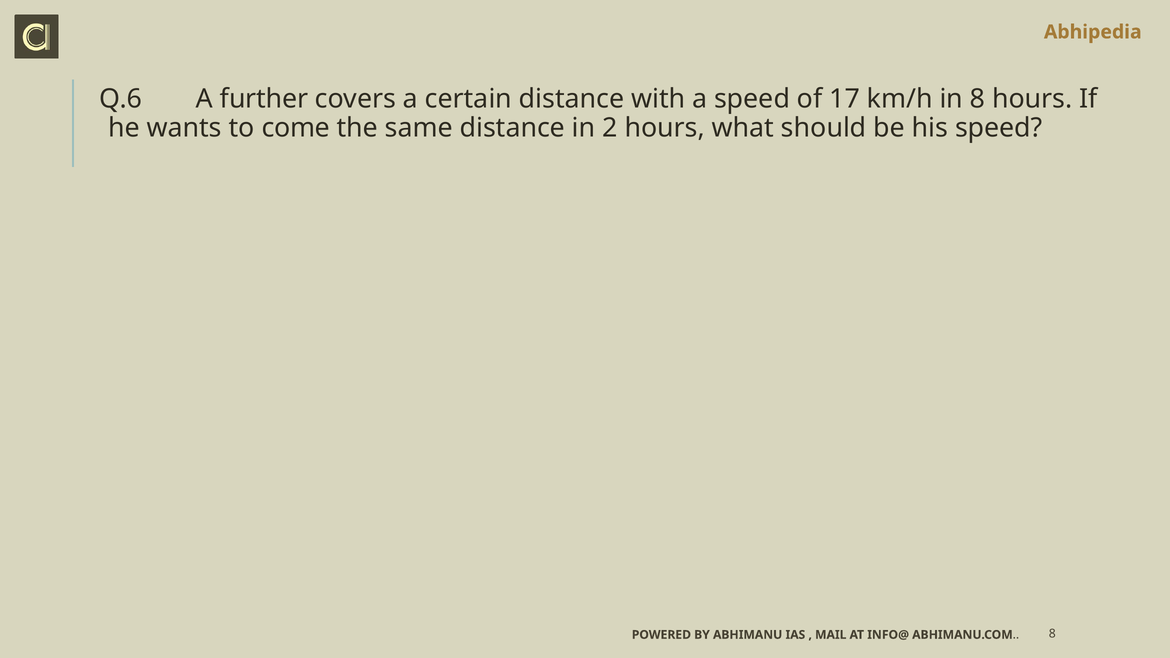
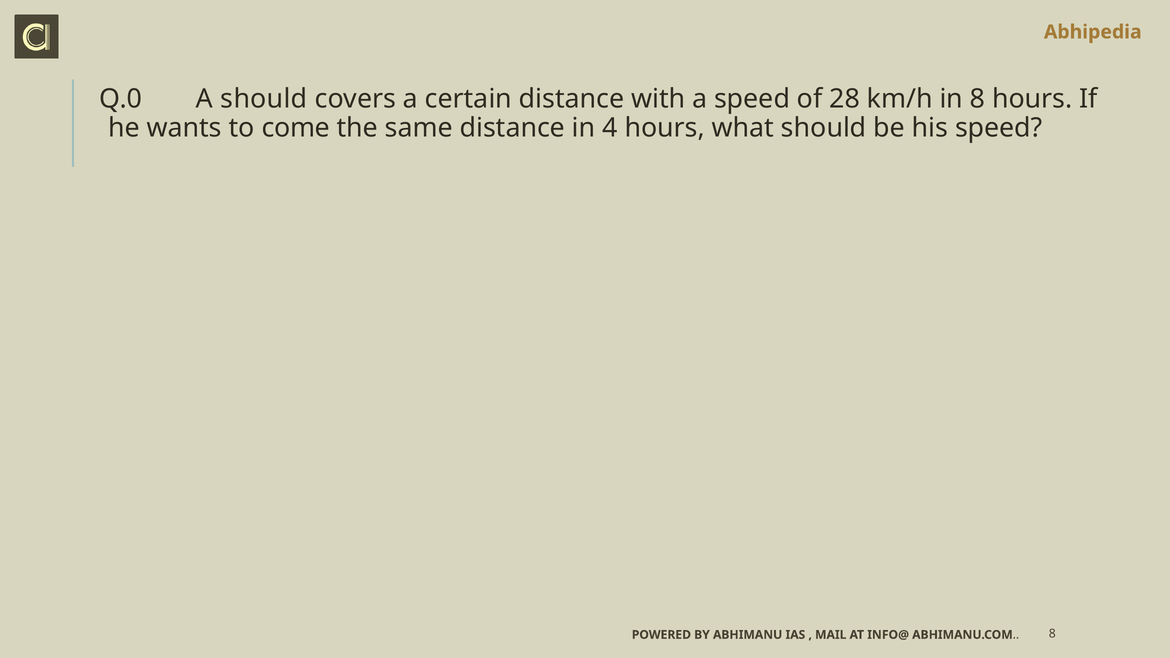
Q.6: Q.6 -> Q.0 (121, 99)
A further: further -> should (264, 99)
17: 17 -> 28 (845, 99)
2: 2 -> 4 (610, 128)
